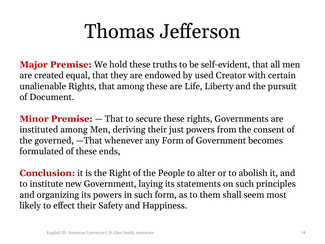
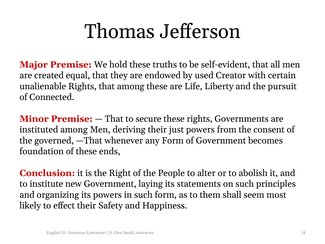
Document: Document -> Connected (52, 97)
formulated: formulated -> foundation (42, 151)
